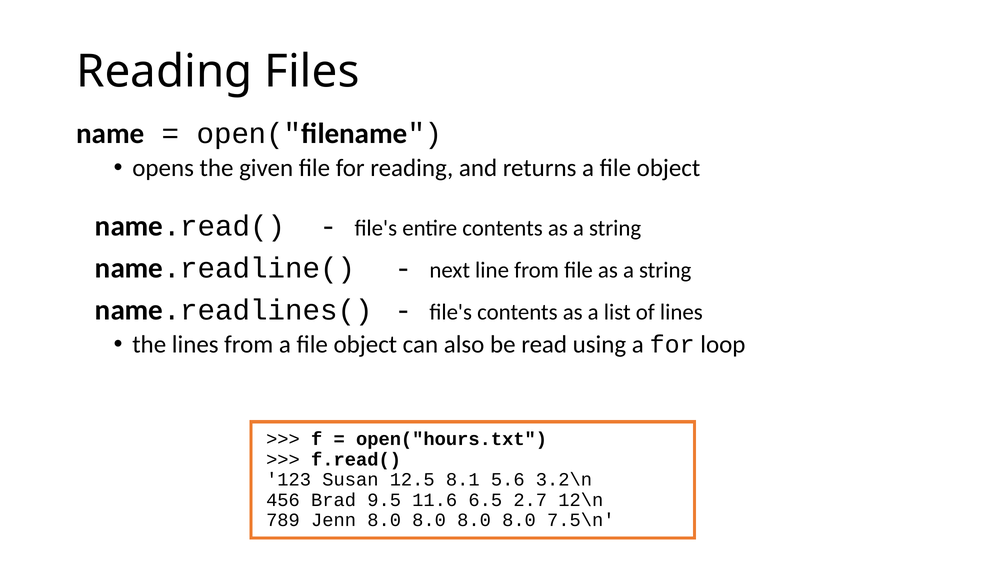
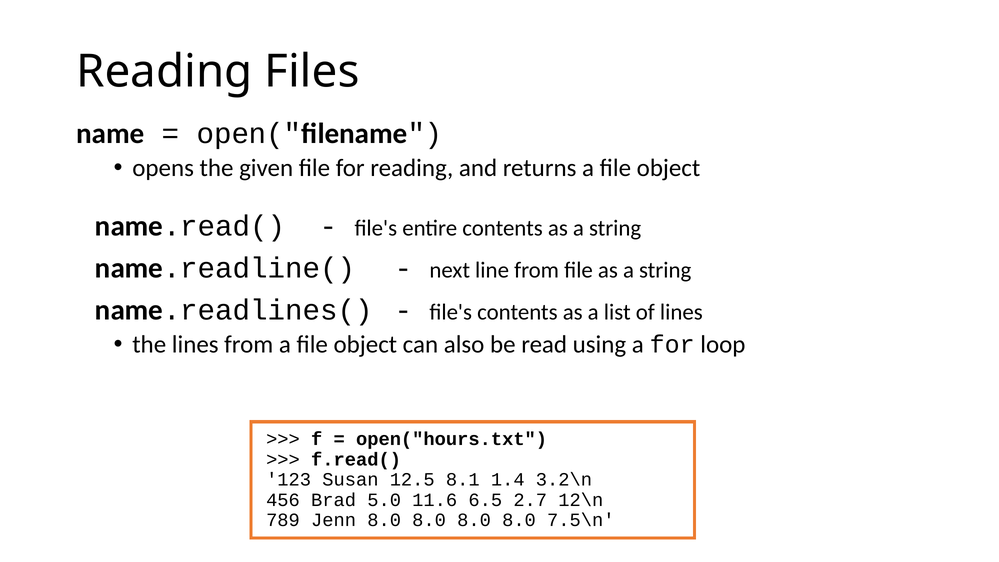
5.6: 5.6 -> 1.4 (508, 480)
9.5: 9.5 -> 5.0 (384, 500)
